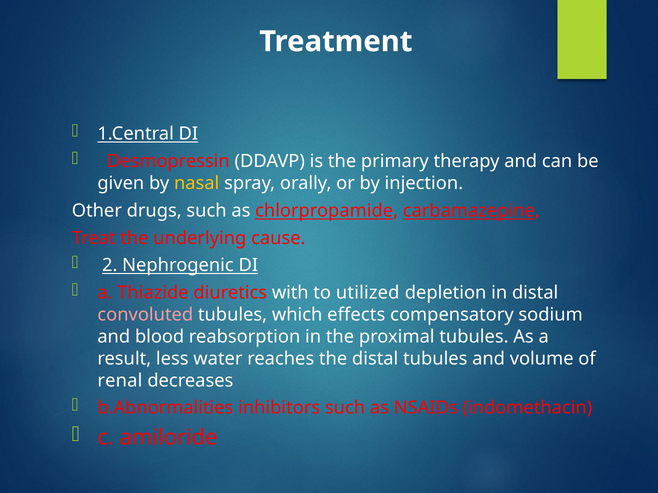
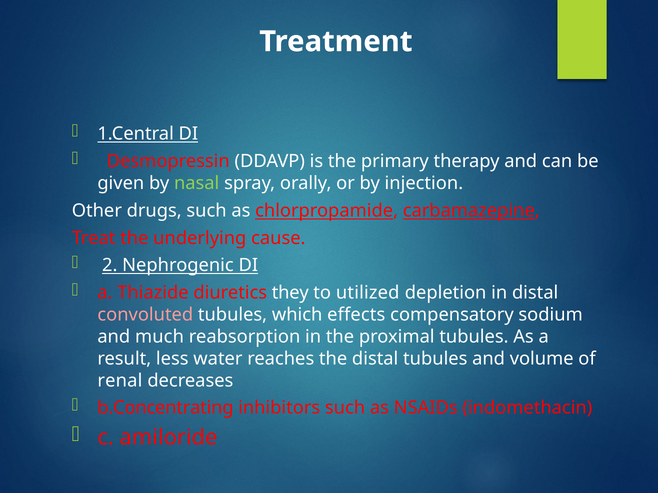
nasal colour: yellow -> light green (197, 183)
with: with -> they (290, 293)
blood: blood -> much (159, 337)
b.Abnormalities: b.Abnormalities -> b.Concentrating (165, 408)
